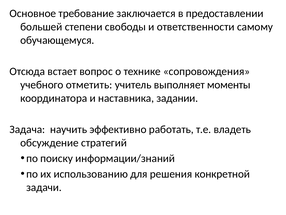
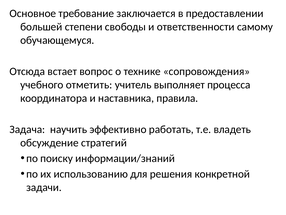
моменты: моменты -> процесса (229, 85)
задании: задании -> правила (177, 98)
